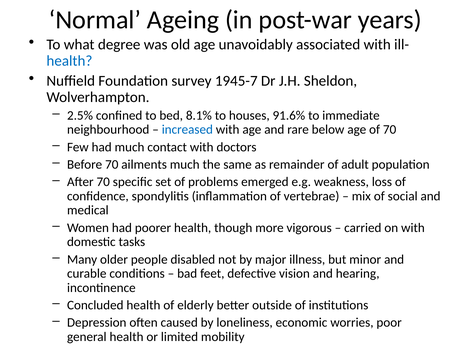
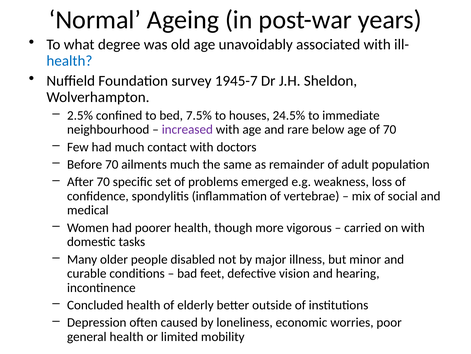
8.1%: 8.1% -> 7.5% (199, 115)
91.6%: 91.6% -> 24.5% (289, 115)
increased colour: blue -> purple (187, 129)
